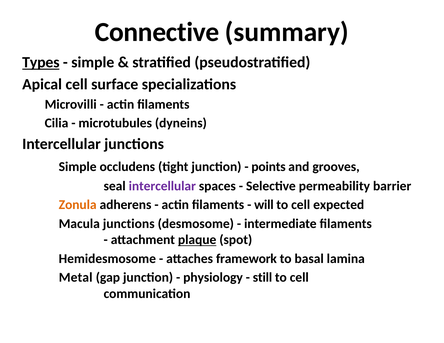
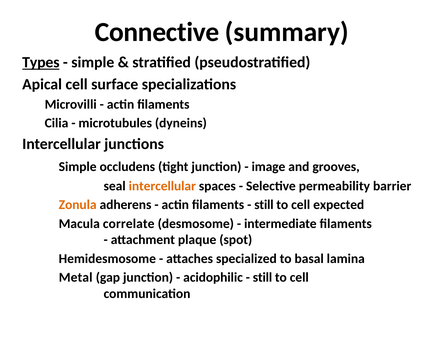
points: points -> image (268, 167)
intercellular colour: purple -> orange (162, 186)
will: will -> still (264, 205)
Macula junctions: junctions -> correlate (129, 224)
plaque underline: present -> none (197, 240)
framework: framework -> specialized (246, 259)
physiology: physiology -> acidophilic (213, 278)
